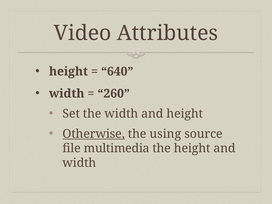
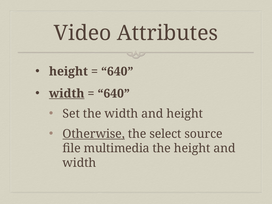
width underline: none -> present (67, 94)
260: 260 -> 640 (114, 94)
using: using -> select (165, 134)
